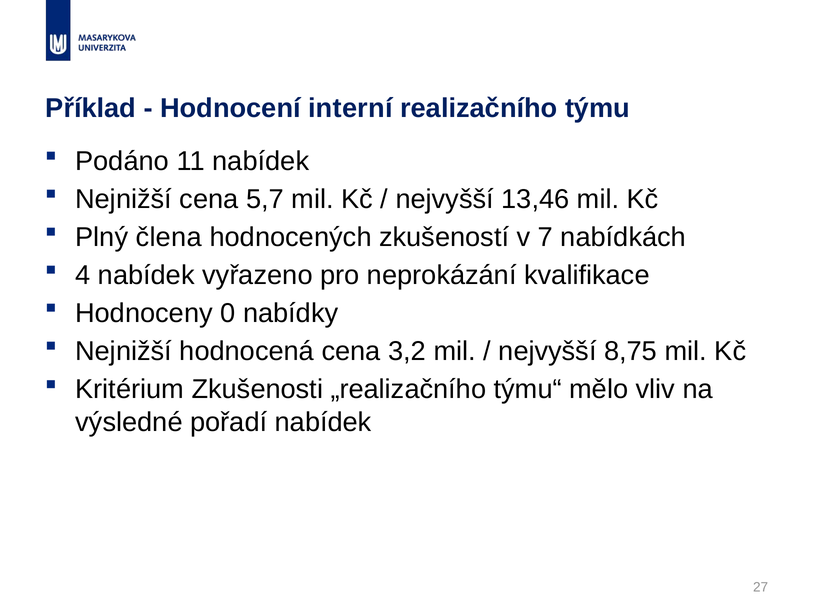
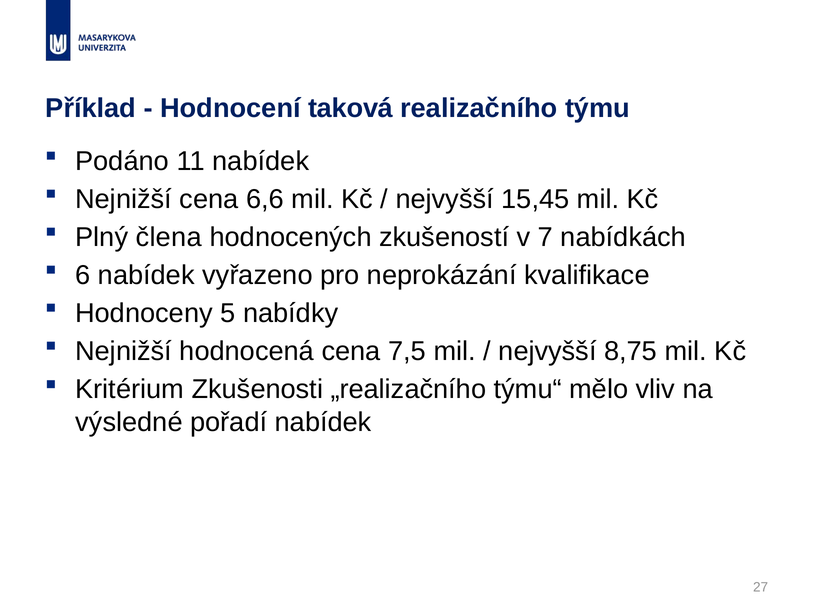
interní: interní -> taková (351, 108)
5,7: 5,7 -> 6,6 (265, 199)
13,46: 13,46 -> 15,45 (535, 199)
4: 4 -> 6 (83, 275)
0: 0 -> 5 (228, 313)
3,2: 3,2 -> 7,5 (407, 351)
